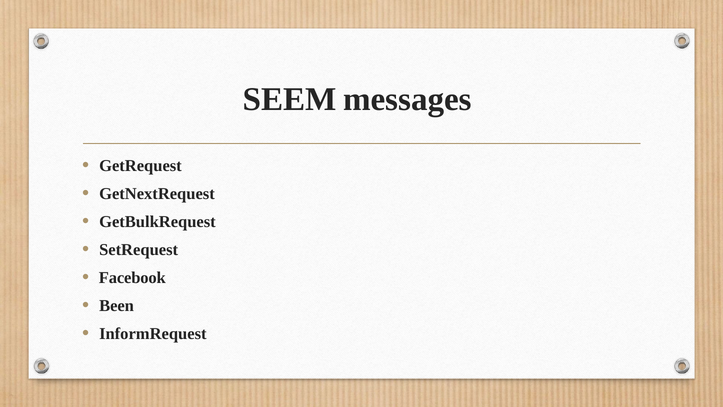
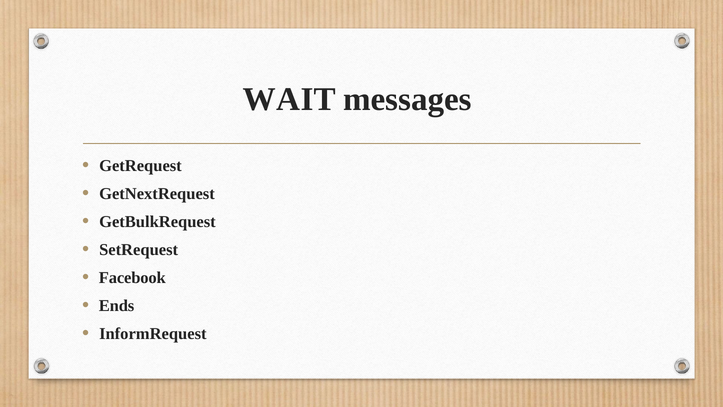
SEEM: SEEM -> WAIT (289, 99)
Been: Been -> Ends (117, 305)
